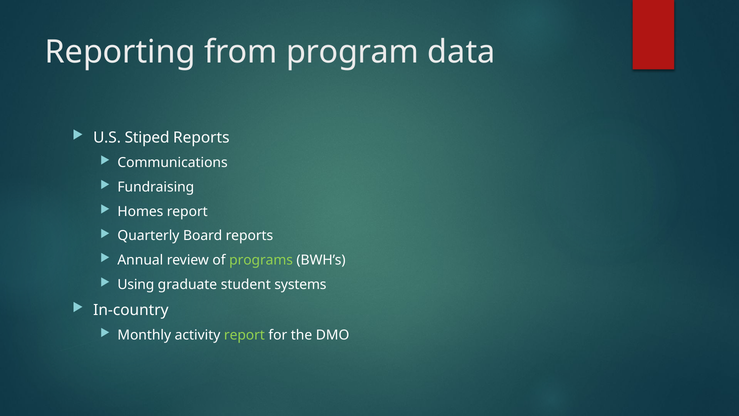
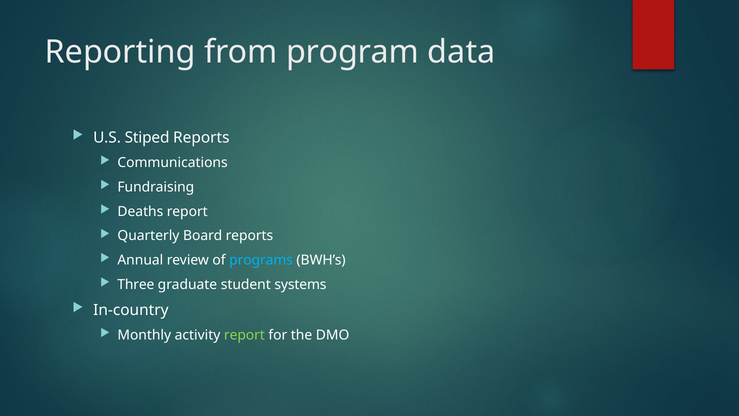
Homes: Homes -> Deaths (140, 211)
programs colour: light green -> light blue (261, 260)
Using: Using -> Three (136, 284)
